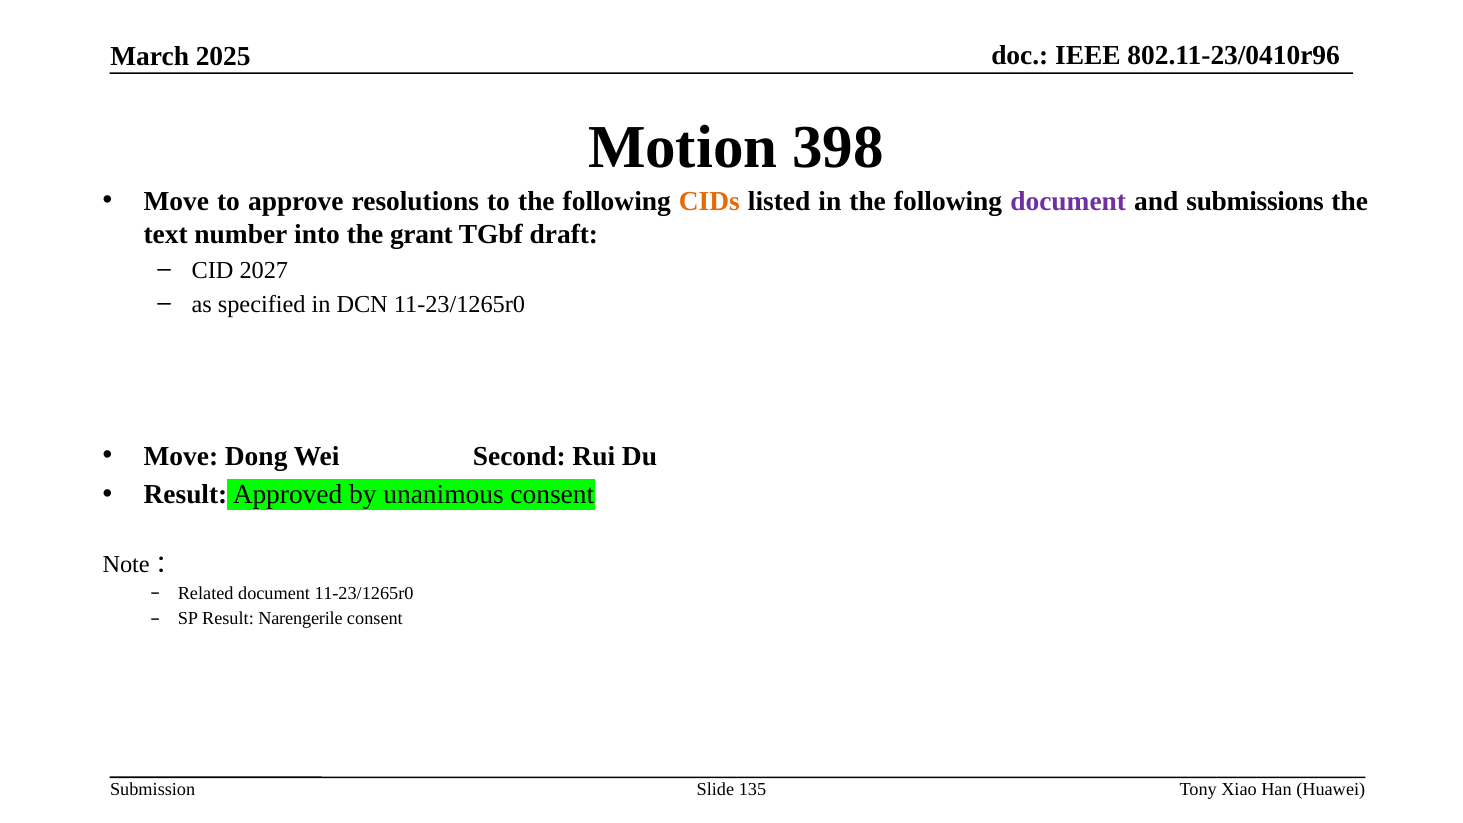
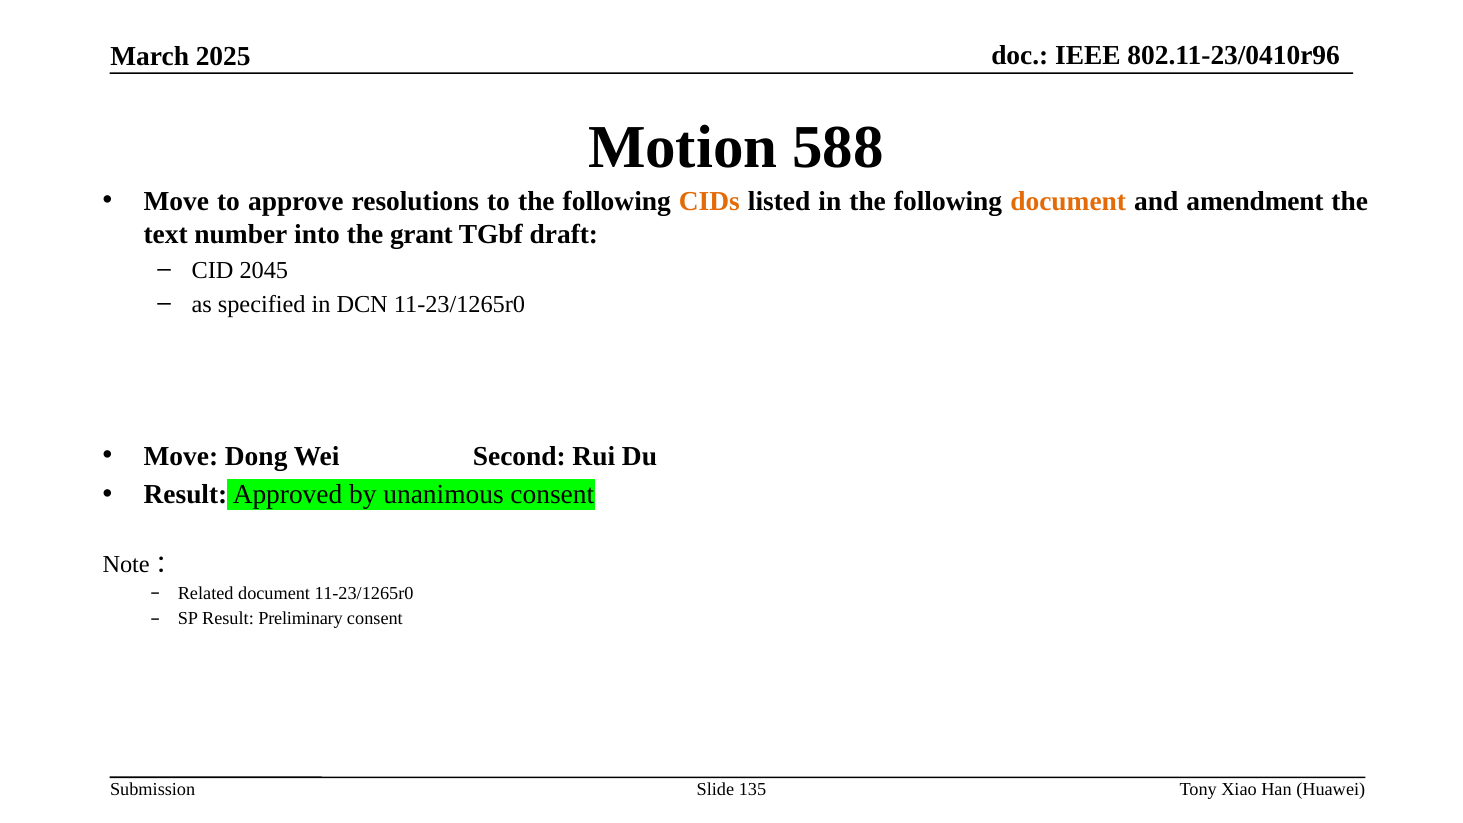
398: 398 -> 588 (838, 147)
document colour: purple -> orange (1068, 201)
submissions: submissions -> amendment (1255, 201)
2027: 2027 -> 2045 (264, 270)
Narengerile: Narengerile -> Preliminary (300, 619)
